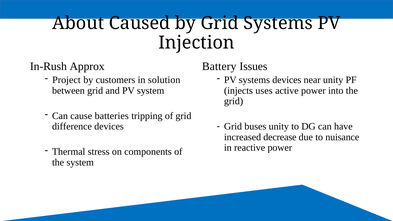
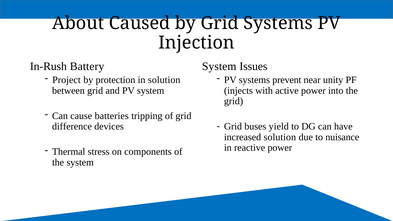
Approx: Approx -> Battery (87, 66)
Battery: Battery -> System (219, 66)
customers: customers -> protection (115, 80)
systems devices: devices -> prevent (287, 80)
uses: uses -> with (264, 91)
buses unity: unity -> yield (279, 126)
increased decrease: decrease -> solution (280, 137)
